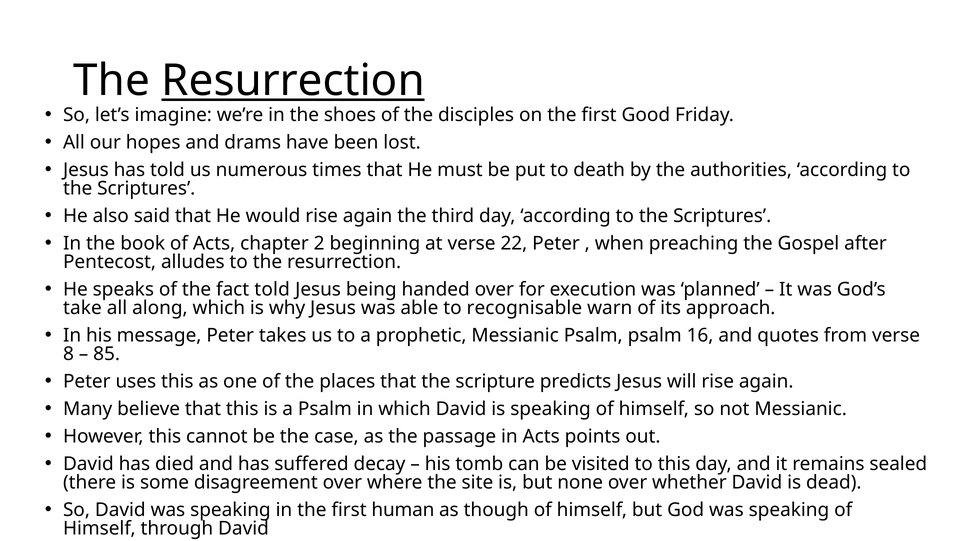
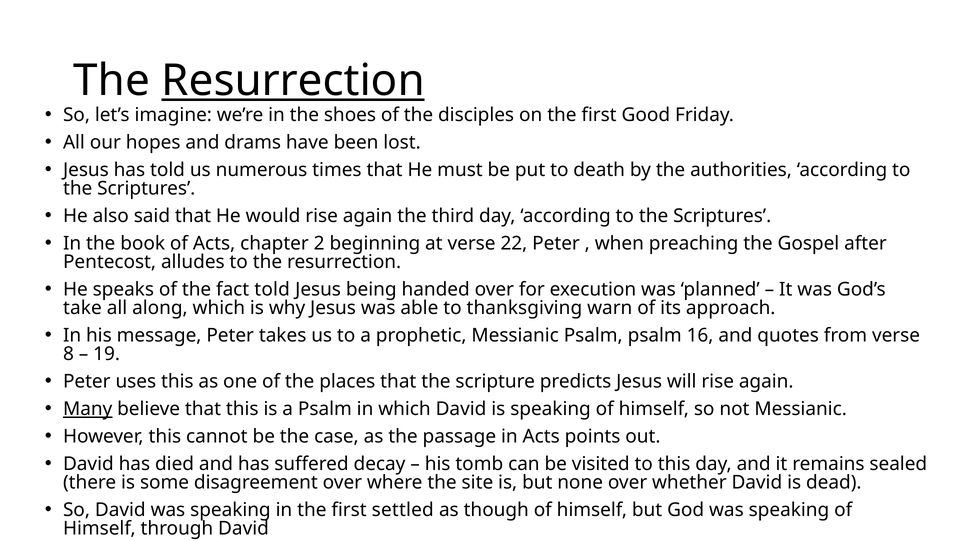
recognisable: recognisable -> thanksgiving (524, 308)
85: 85 -> 19 (107, 354)
Many underline: none -> present (88, 409)
human: human -> settled (403, 510)
